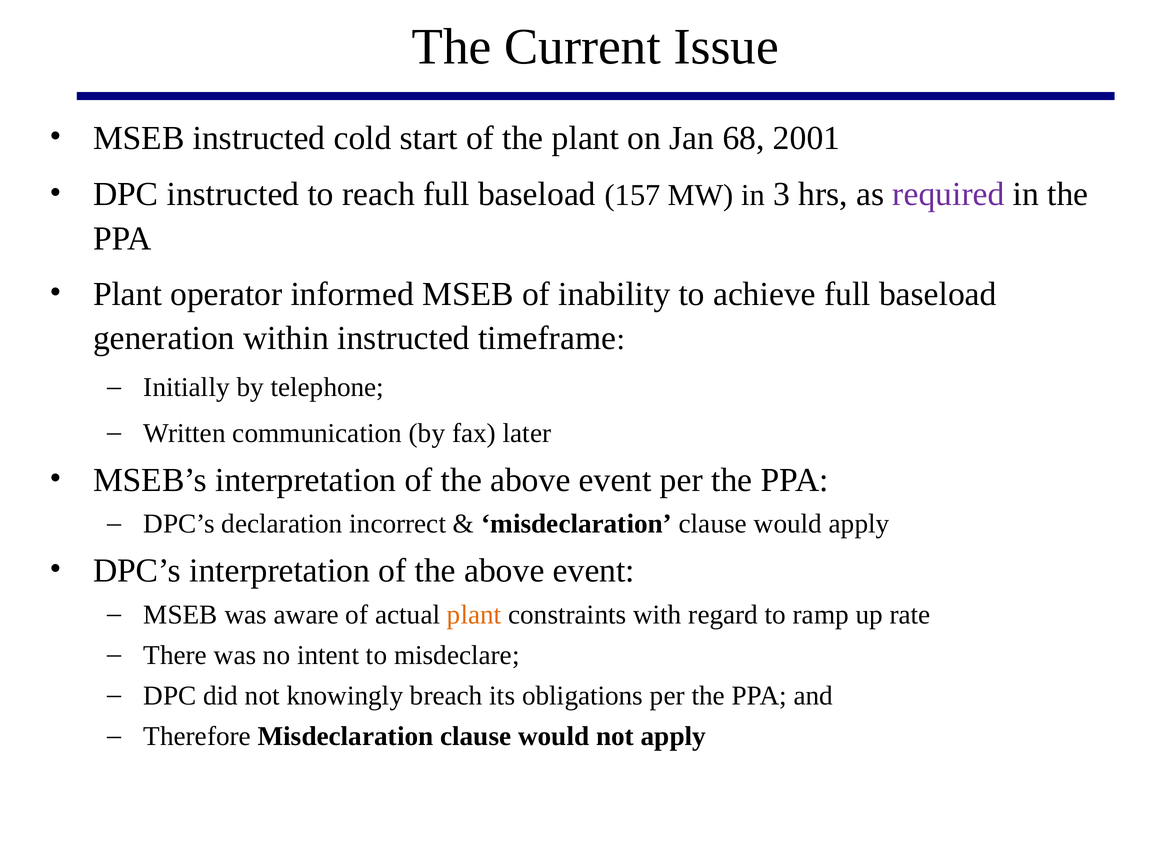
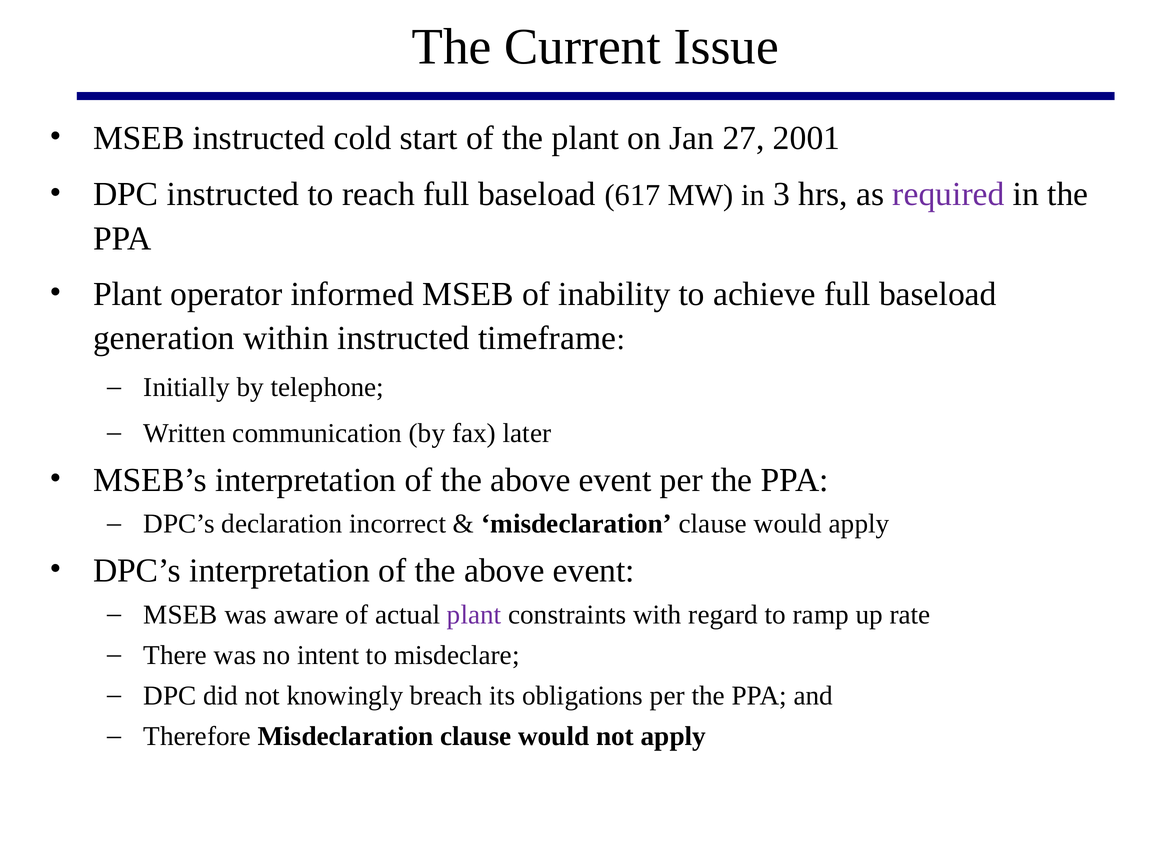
68: 68 -> 27 (744, 138)
157: 157 -> 617 (633, 196)
plant colour: orange -> purple (474, 615)
